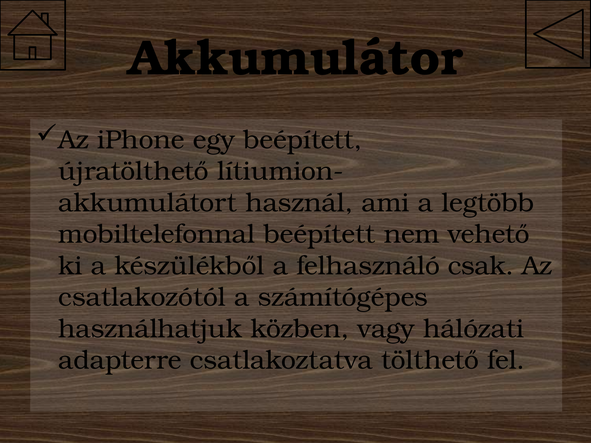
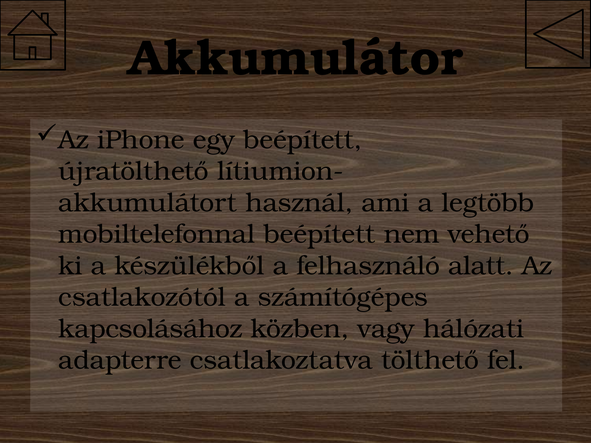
csak: csak -> alatt (481, 266)
használhatjuk: használhatjuk -> kapcsolásához (150, 329)
